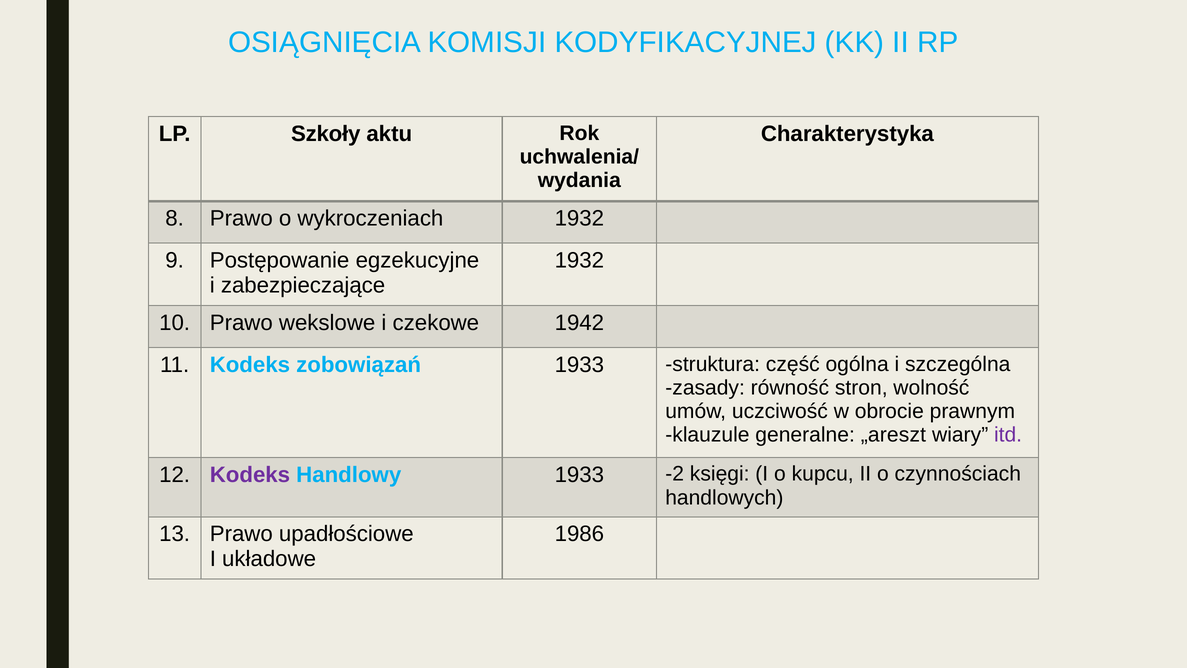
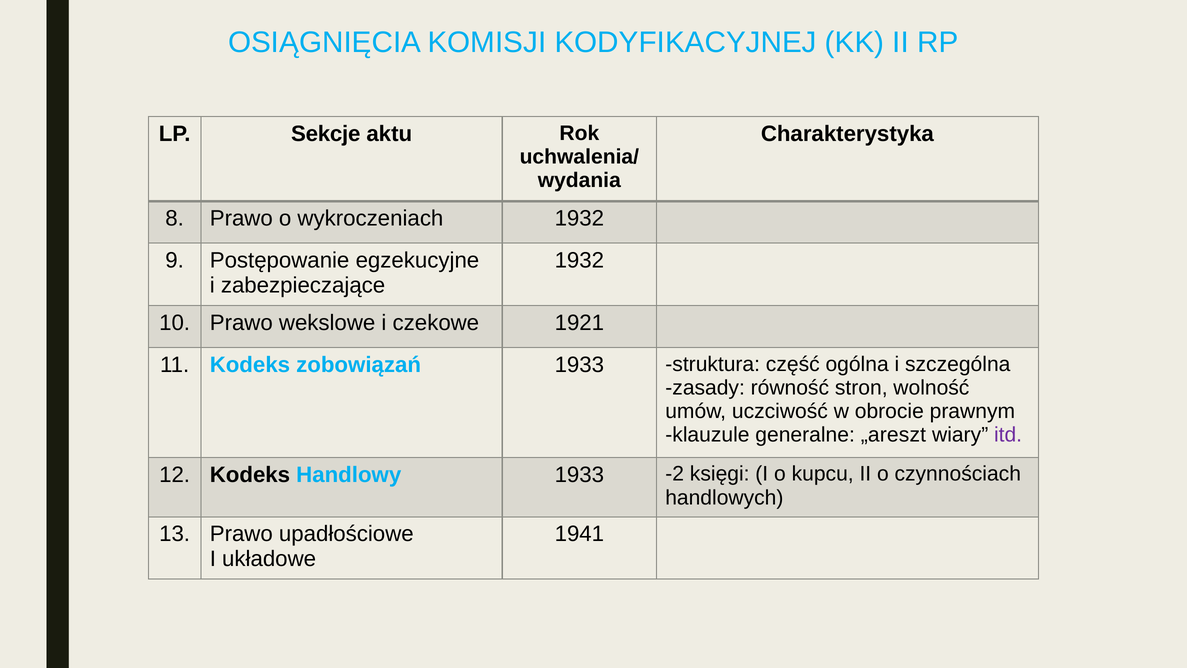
Szkoły: Szkoły -> Sekcje (326, 134)
1942: 1942 -> 1921 (579, 323)
Kodeks colour: purple -> black (250, 474)
1986: 1986 -> 1941 (579, 534)
